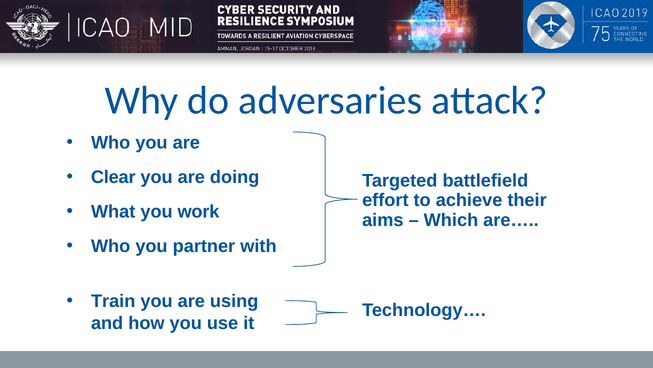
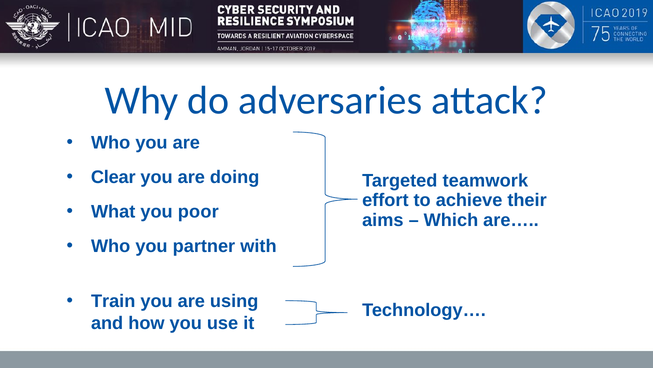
battlefield: battlefield -> teamwork (485, 180)
work: work -> poor (198, 211)
